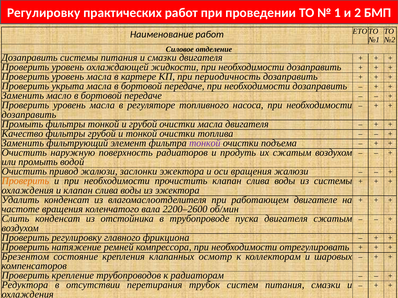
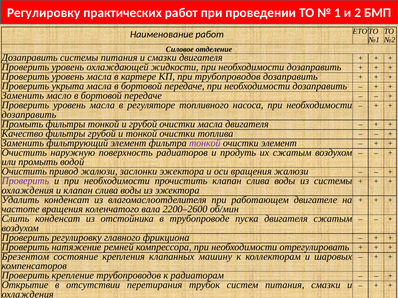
при периодичность: периодичность -> трубопроводов (228, 77)
очистки подъема: подъема -> элемент (279, 143)
Проверить colour: orange -> purple (25, 181)
осмотр: осмотр -> машину (215, 257)
Редуктора: Редуктора -> Открытие (25, 285)
